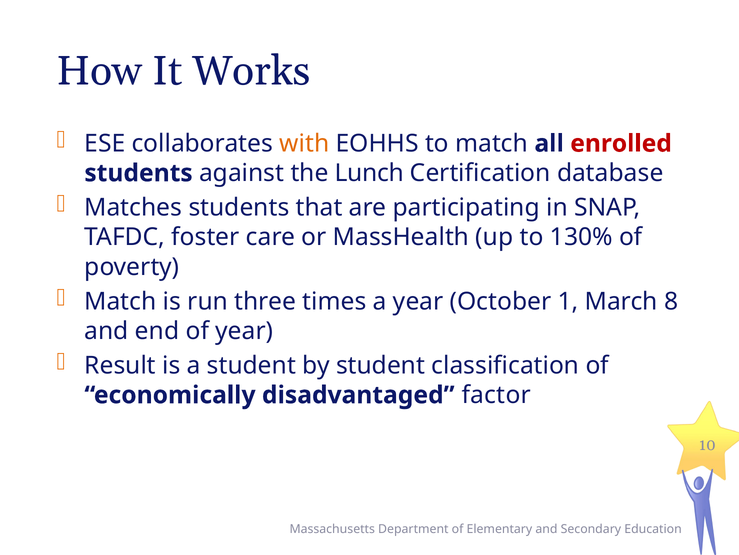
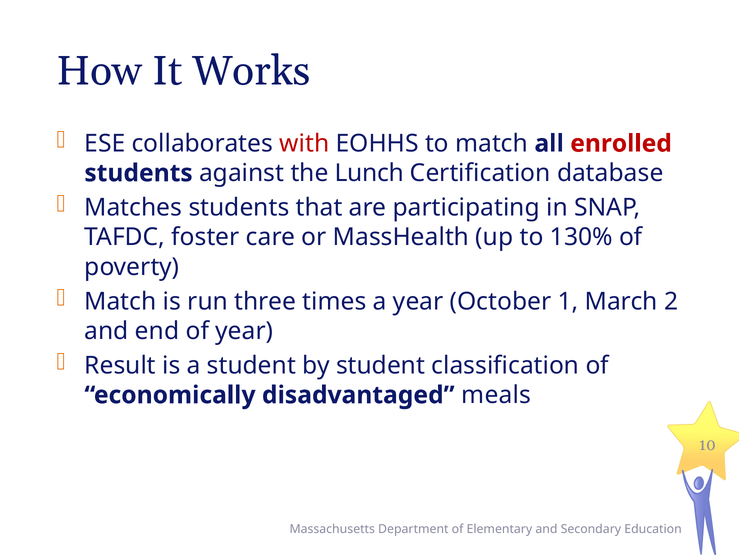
with colour: orange -> red (304, 143)
8: 8 -> 2 (671, 301)
factor: factor -> meals (496, 395)
